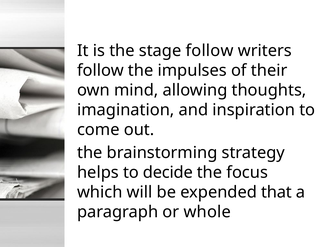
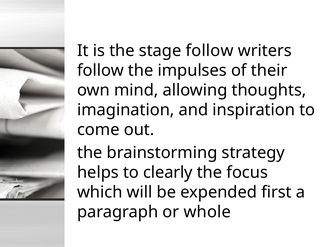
decide: decide -> clearly (168, 172)
that: that -> first (276, 192)
